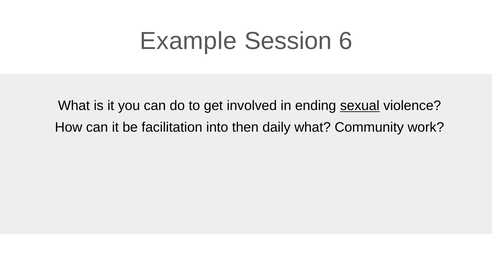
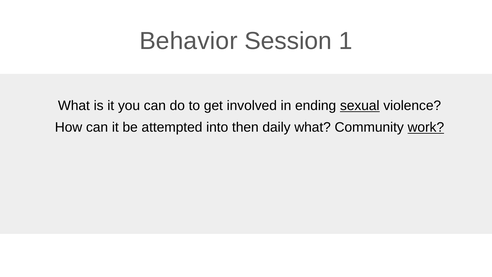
Example: Example -> Behavior (188, 41)
6: 6 -> 1 (346, 41)
facilitation: facilitation -> attempted (172, 127)
work underline: none -> present (426, 127)
